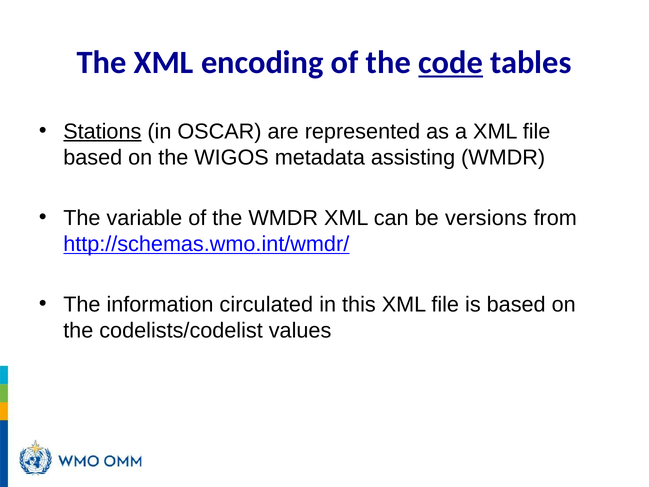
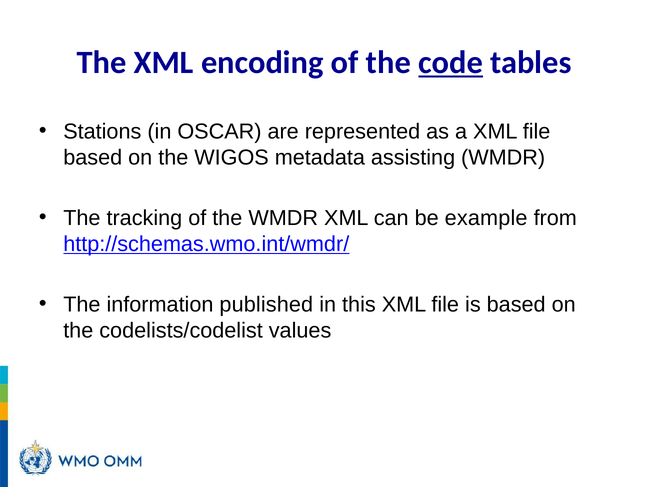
Stations underline: present -> none (102, 131)
variable: variable -> tracking (144, 218)
versions: versions -> example (486, 218)
circulated: circulated -> published (266, 304)
